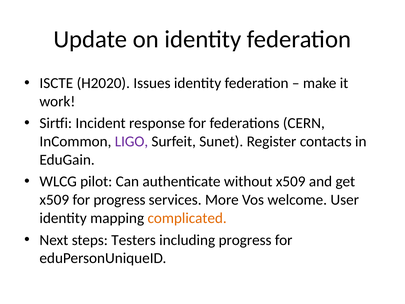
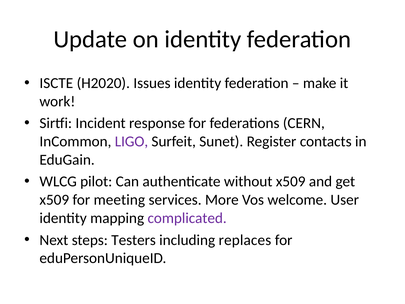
for progress: progress -> meeting (119, 200)
complicated colour: orange -> purple (187, 218)
including progress: progress -> replaces (245, 240)
